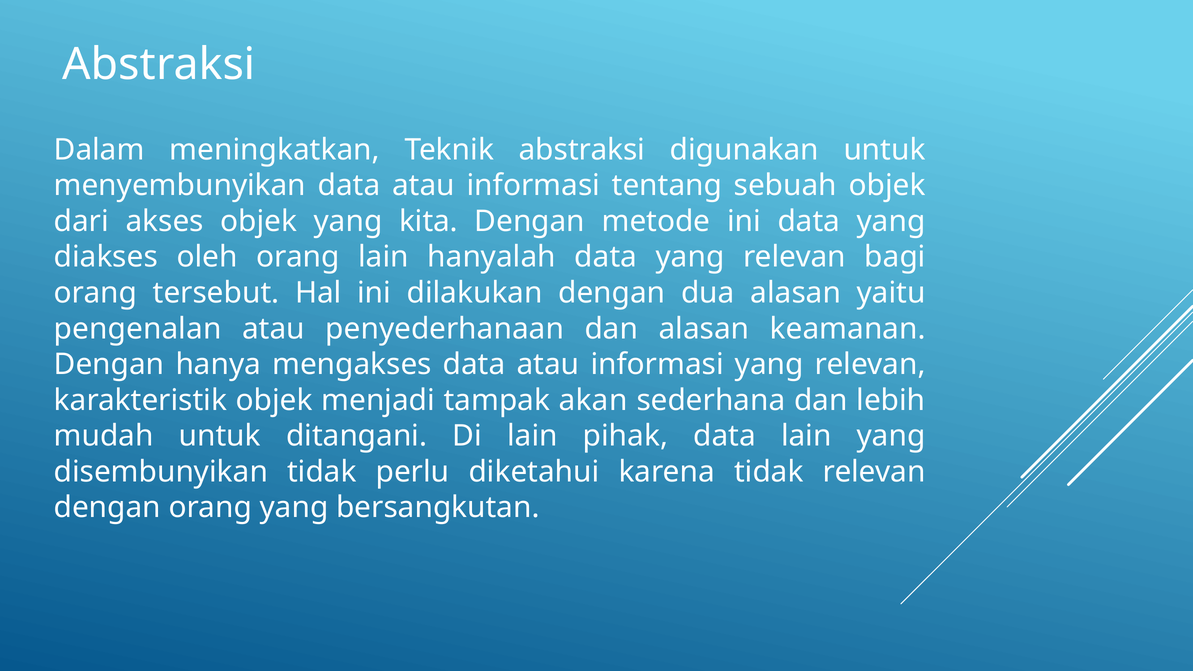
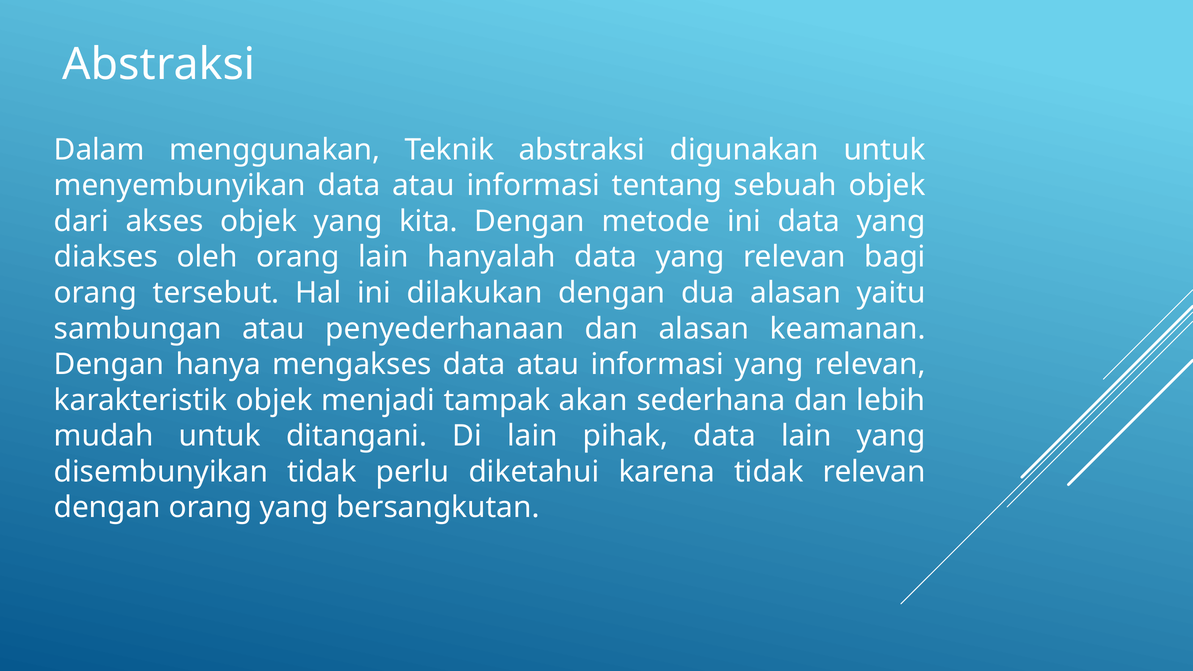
meningkatkan: meningkatkan -> menggunakan (275, 150)
pengenalan: pengenalan -> sambungan (138, 329)
